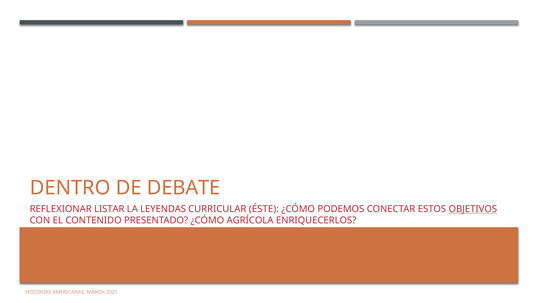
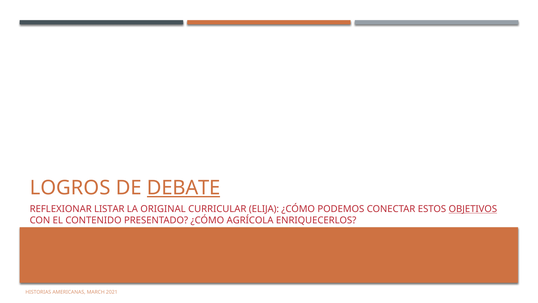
DENTRO: DENTRO -> LOGROS (70, 188)
DEBATE underline: none -> present (184, 188)
LEYENDAS: LEYENDAS -> ORIGINAL (163, 209)
ÉSTE: ÉSTE -> ELIJA (264, 209)
